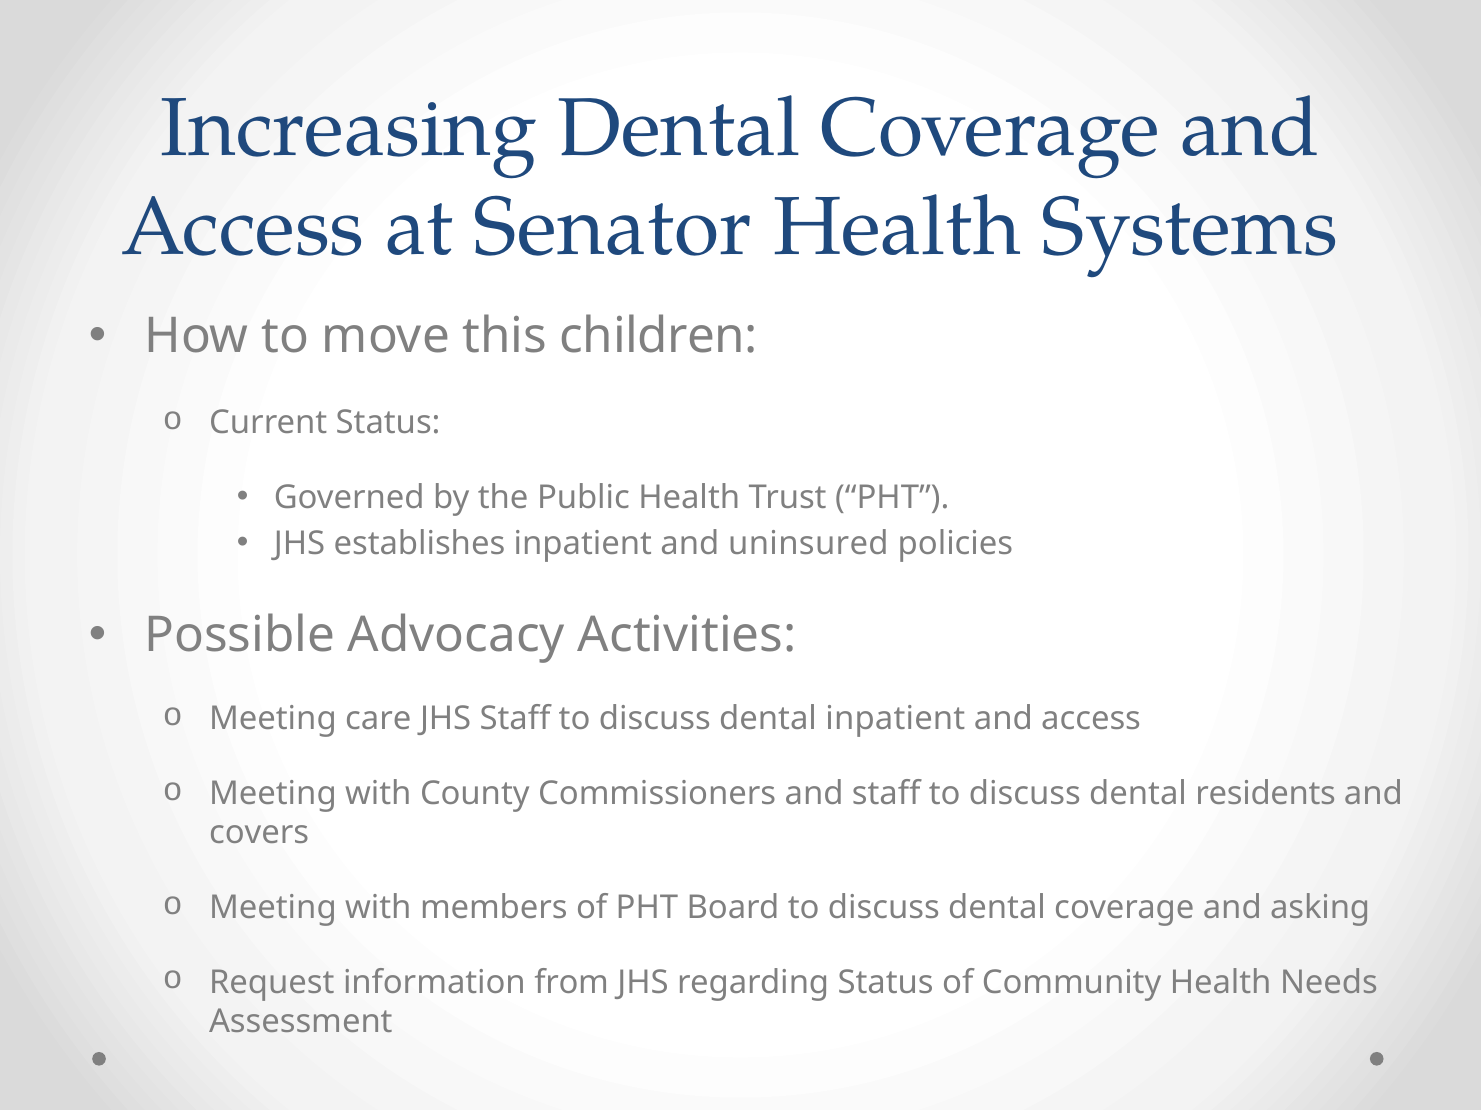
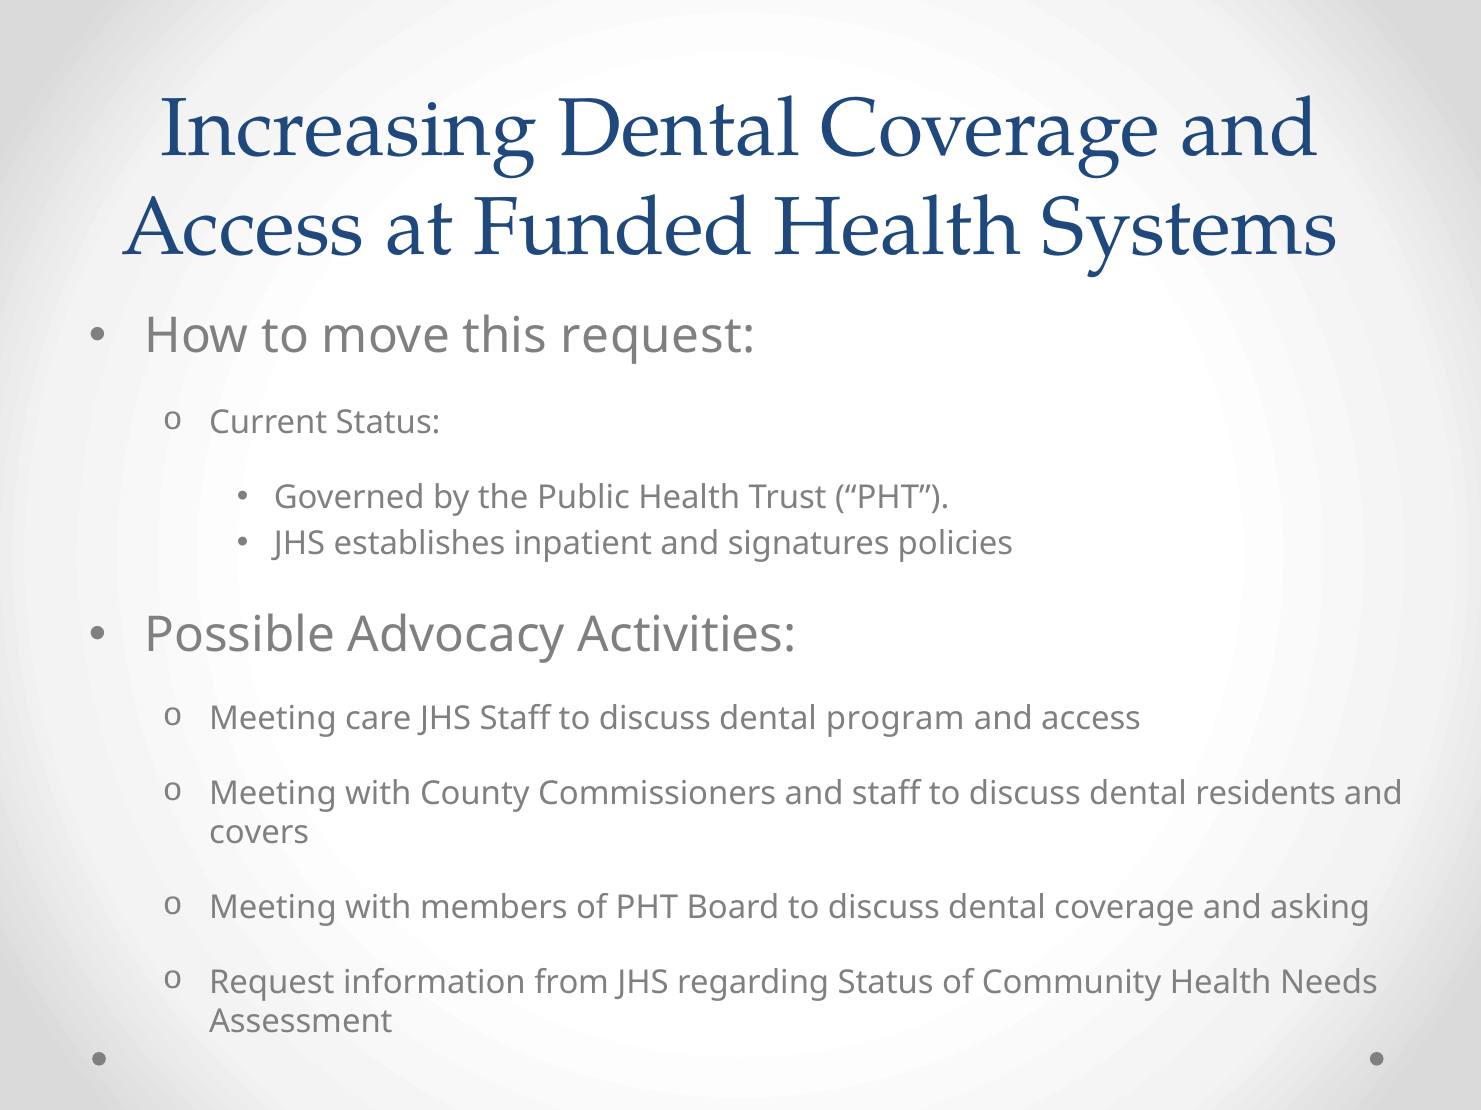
Senator: Senator -> Funded (613, 228)
this children: children -> request (658, 337)
uninsured: uninsured -> signatures (809, 544)
dental inpatient: inpatient -> program (895, 720)
